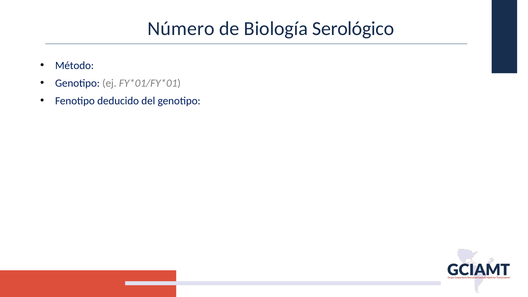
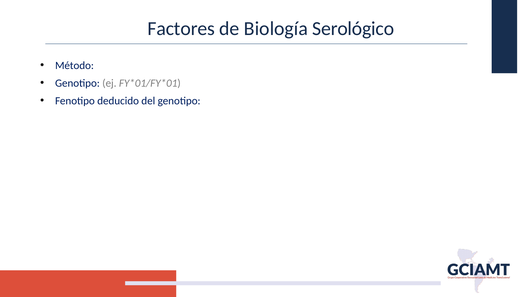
Número: Número -> Factores (181, 29)
